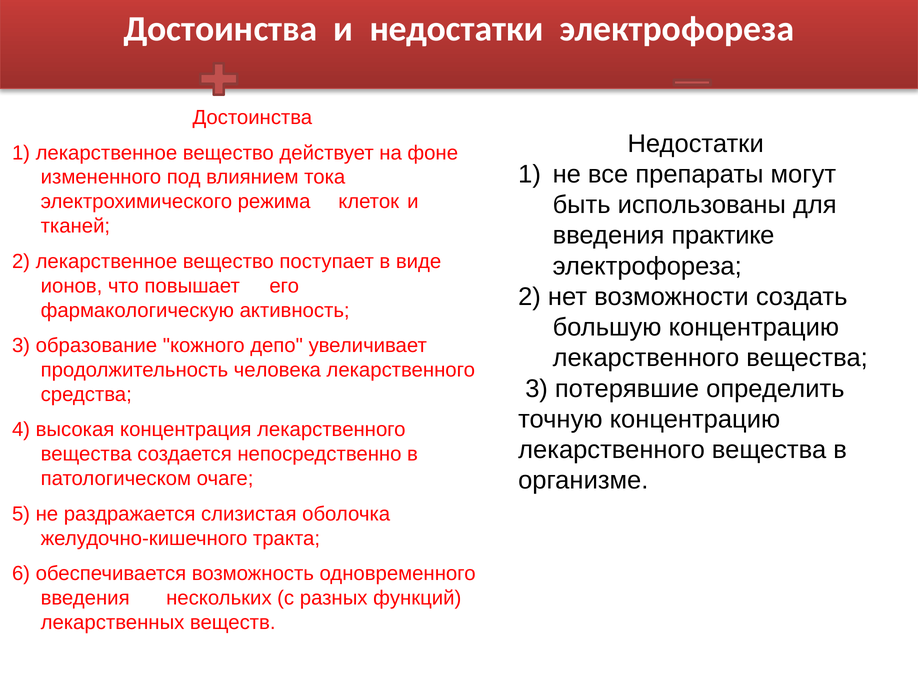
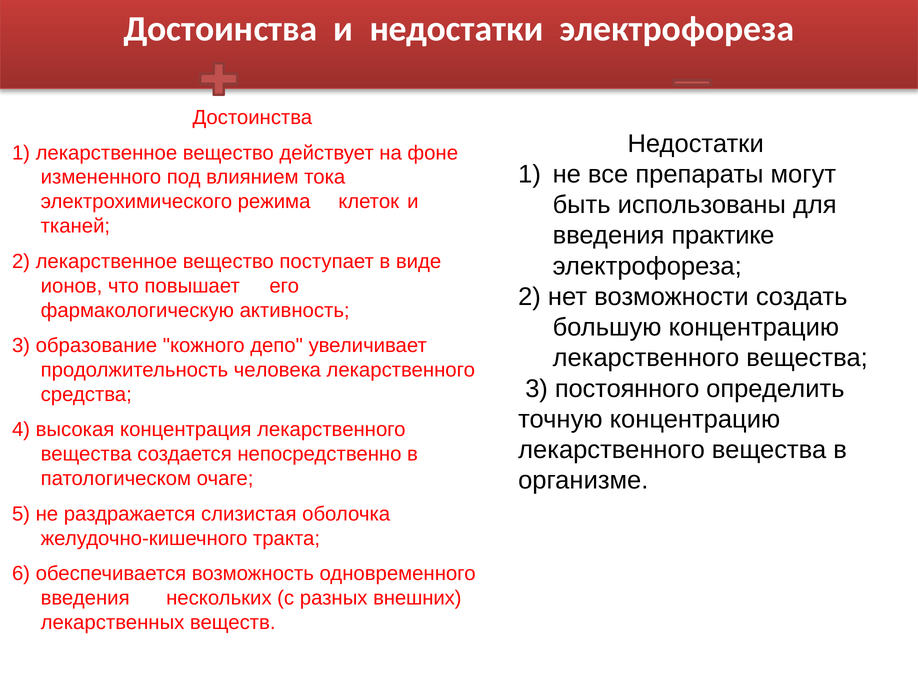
потерявшие: потерявшие -> постоянного (627, 388)
функций: функций -> внешних (417, 598)
